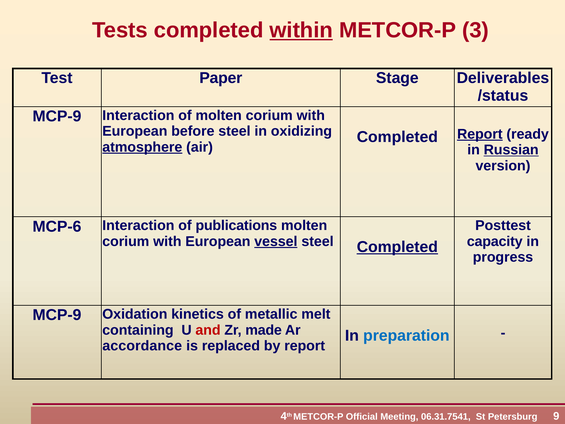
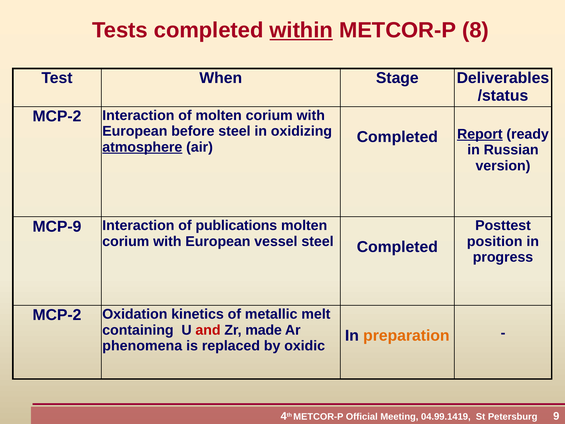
3: 3 -> 8 (476, 30)
Paper: Paper -> When (221, 78)
МСР-9: МСР-9 -> МСР-2 (57, 116)
Russian underline: present -> none (511, 150)
МСР-6: МСР-6 -> МСР-9 (57, 226)
vessel underline: present -> none (276, 241)
Completed underline: present -> none (397, 247)
capacity: capacity -> position (495, 241)
МСР-9: МСР-9 -> МСР-2 (57, 315)
preparation colour: blue -> orange (406, 336)
accordance: accordance -> phenomena (142, 346)
by report: report -> oxidic (305, 346)
06.31.7541: 06.31.7541 -> 04.99.1419 (446, 416)
